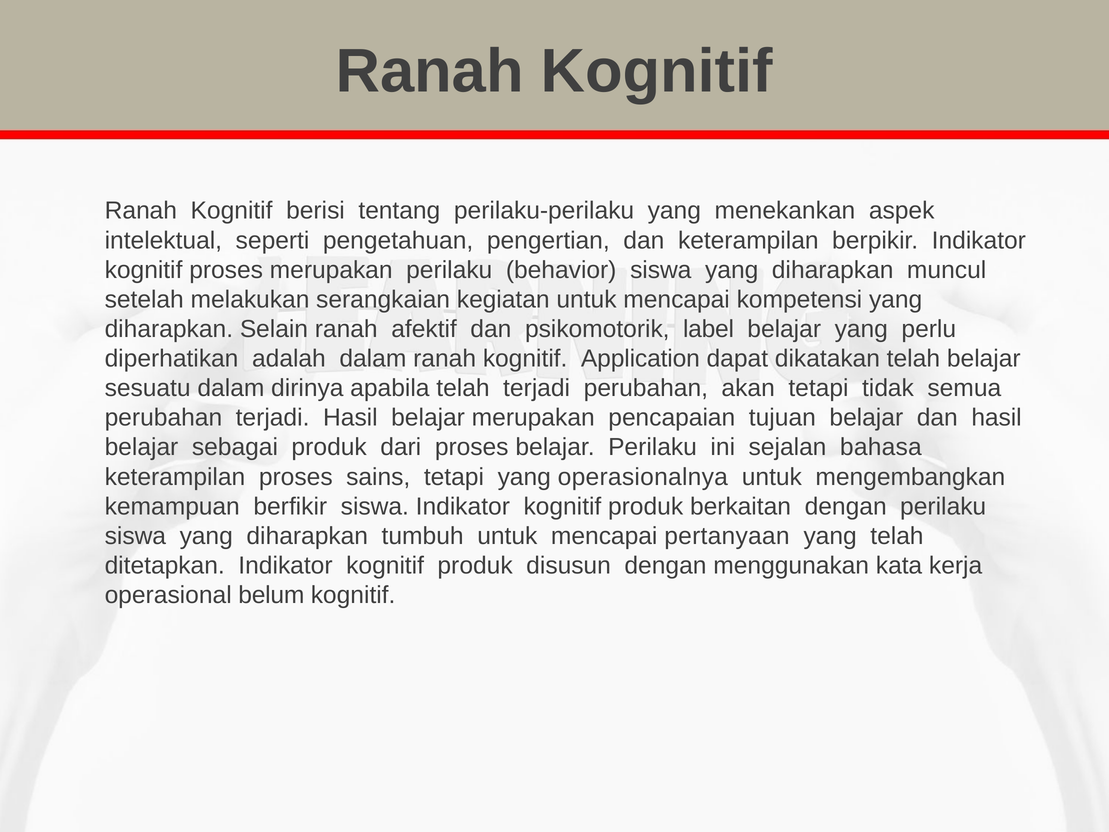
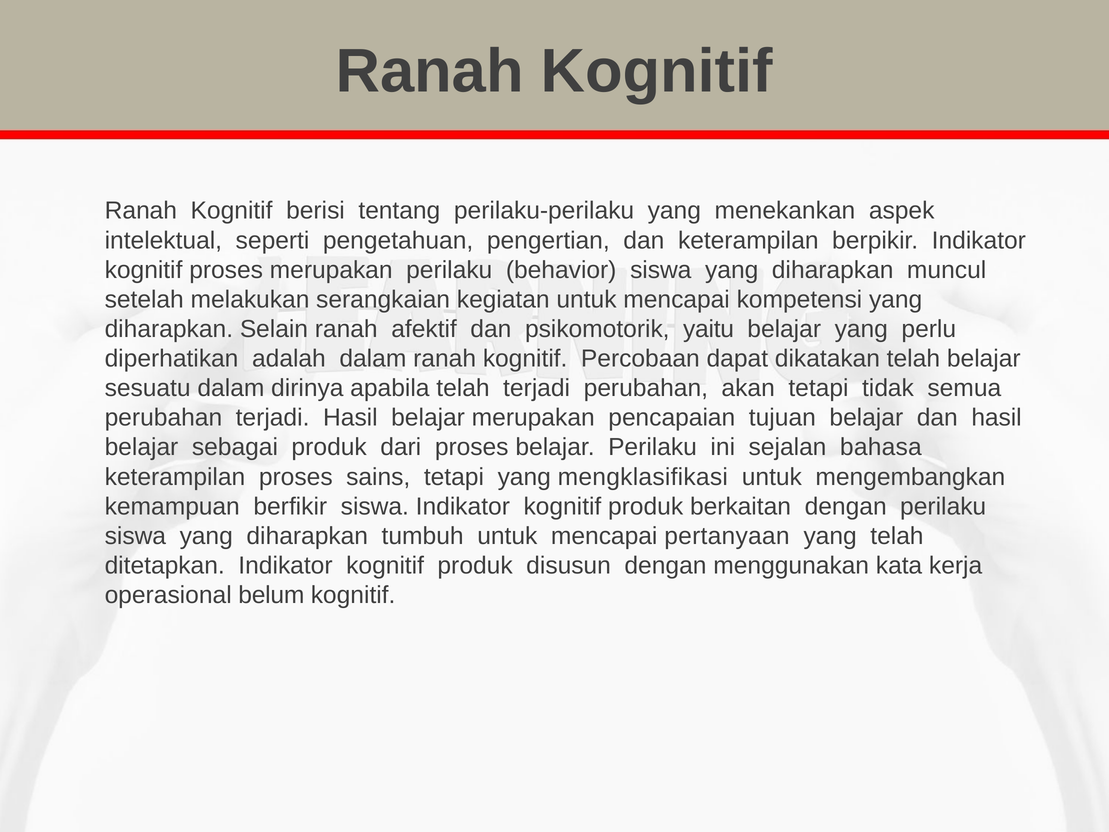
label: label -> yaitu (709, 329)
Application: Application -> Percobaan (640, 359)
operasionalnya: operasionalnya -> mengklasifikasi (643, 477)
